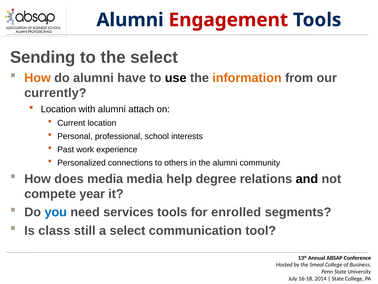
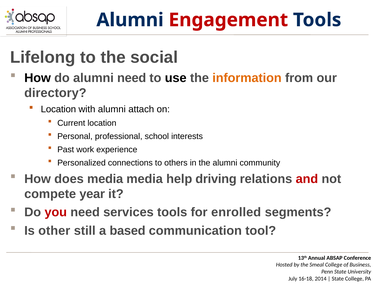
Sending: Sending -> Lifelong (43, 57)
the select: select -> social (154, 57)
How colour: orange -> black (38, 78)
alumni have: have -> need (132, 78)
currently: currently -> directory (55, 93)
degree: degree -> driving (216, 179)
and colour: black -> red (307, 179)
you colour: blue -> red (56, 212)
class: class -> other (54, 230)
a select: select -> based (128, 230)
